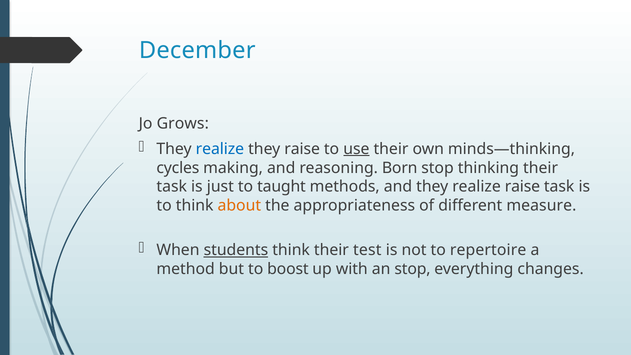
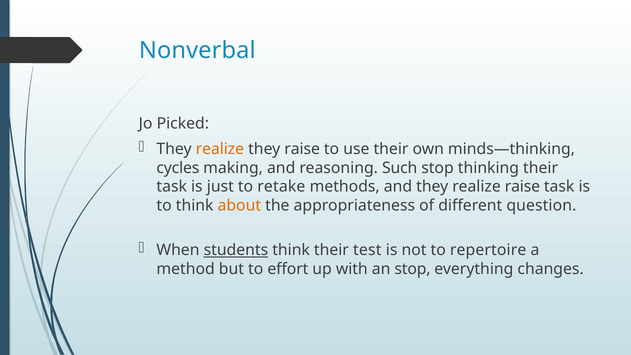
December: December -> Nonverbal (197, 51)
Grows: Grows -> Picked (183, 123)
realize colour: blue -> orange (220, 149)
use underline: present -> none (356, 149)
Born: Born -> Such (400, 168)
taught: taught -> retake (281, 187)
measure: measure -> question (541, 206)
boost: boost -> effort (288, 269)
